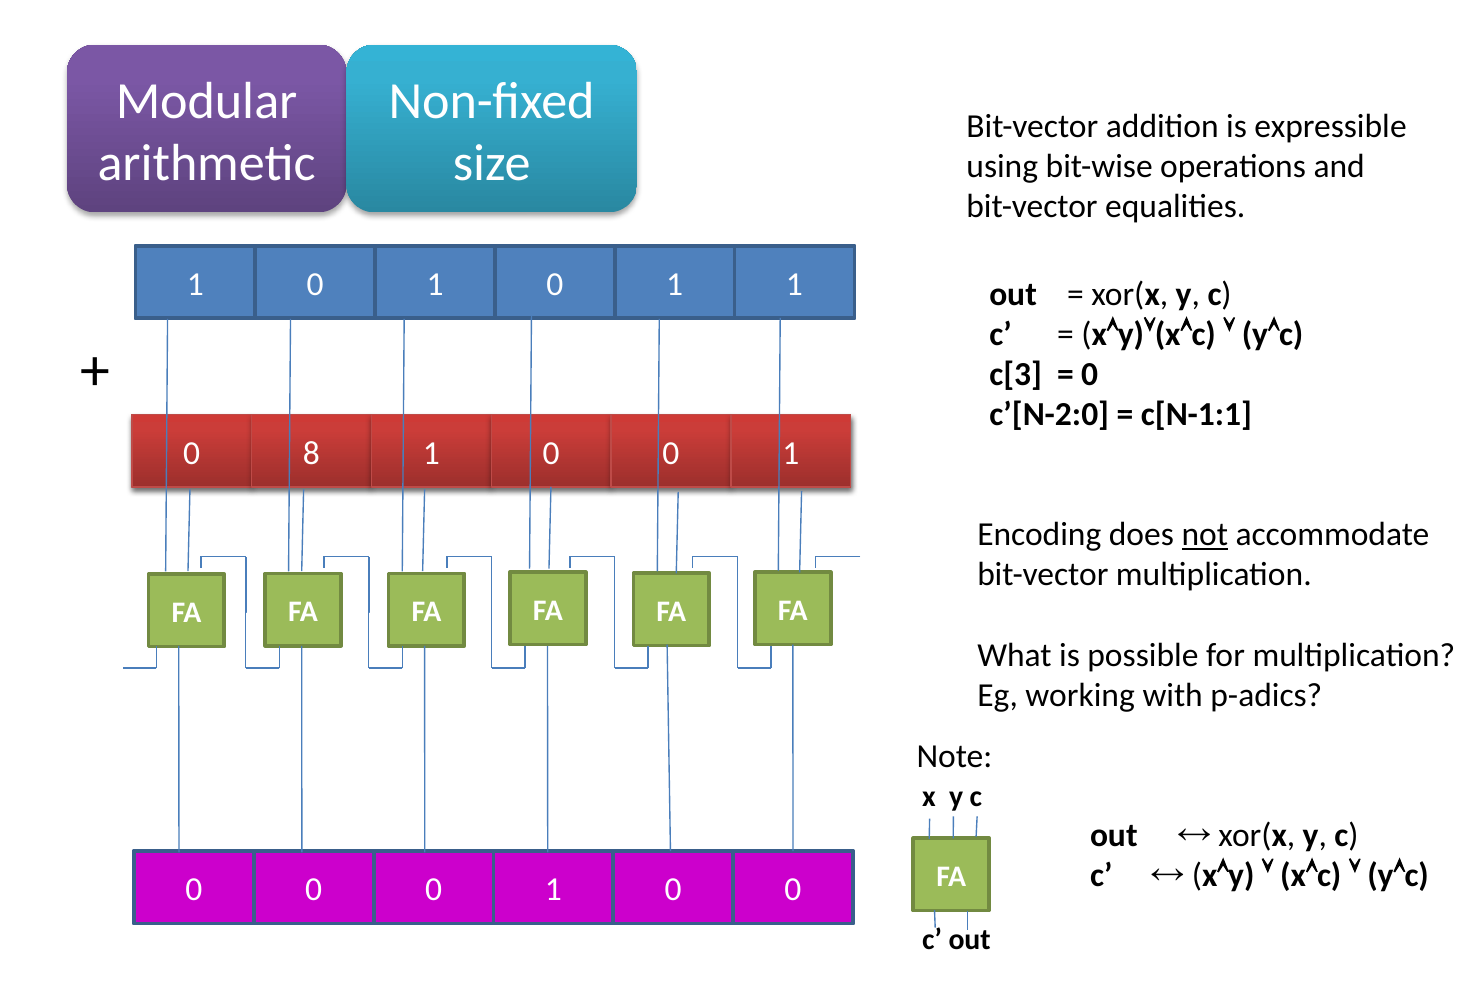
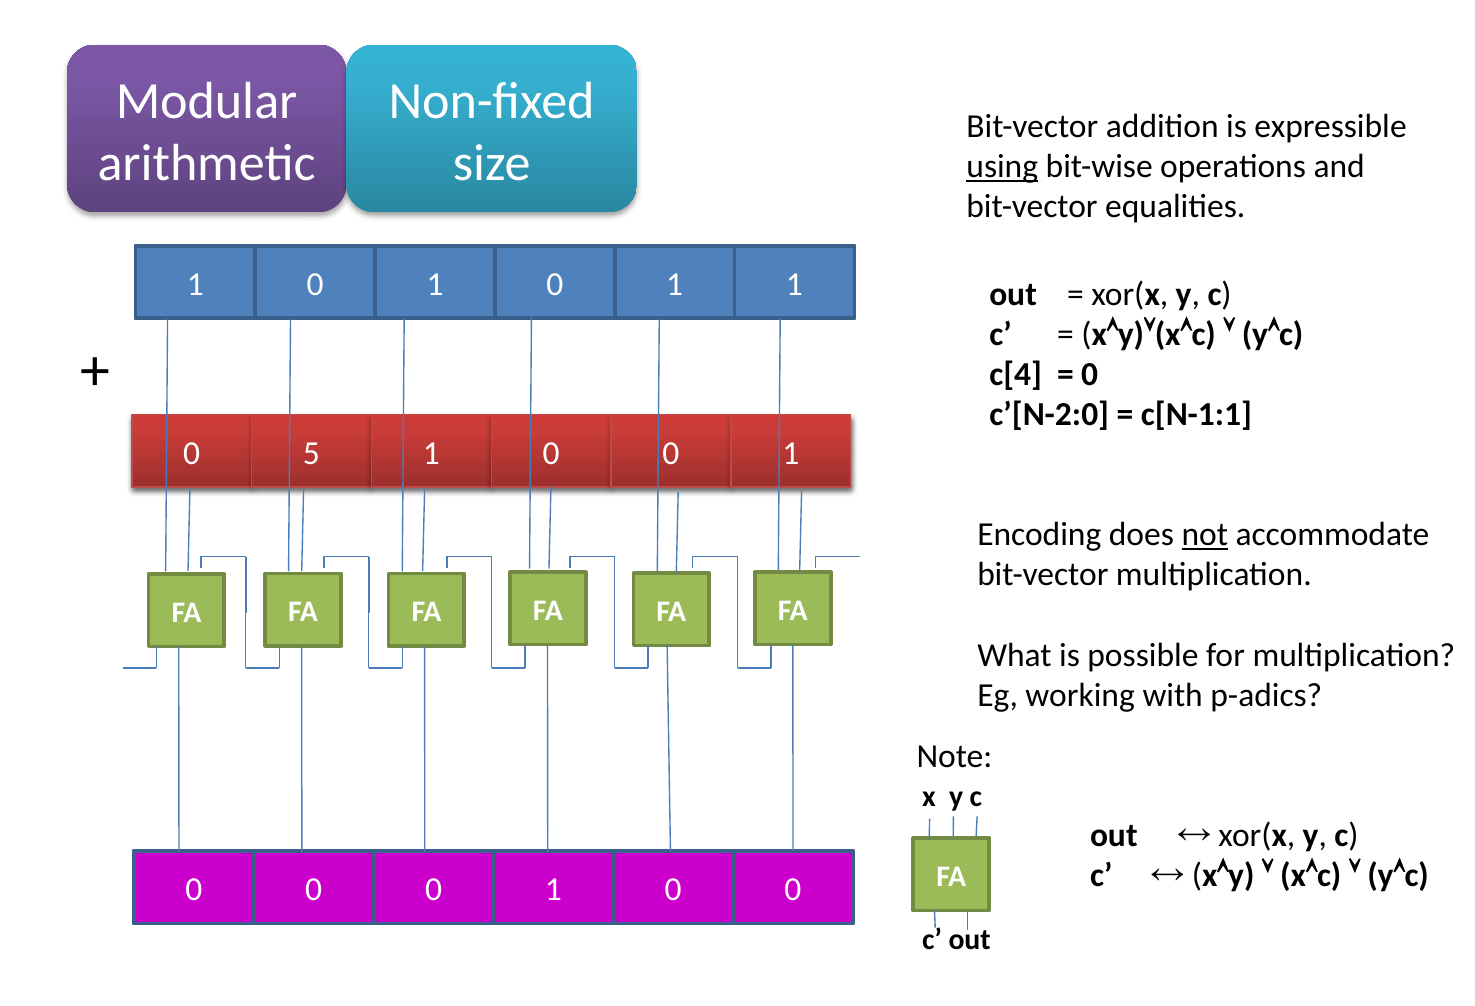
using underline: none -> present (1002, 166)
c[3: c[3 -> c[4 (1016, 374)
8: 8 -> 5 (311, 453)
